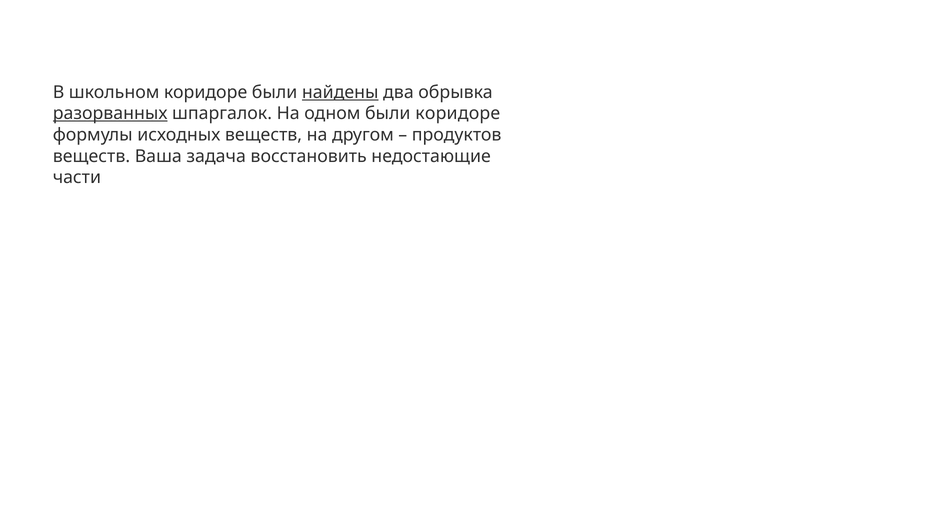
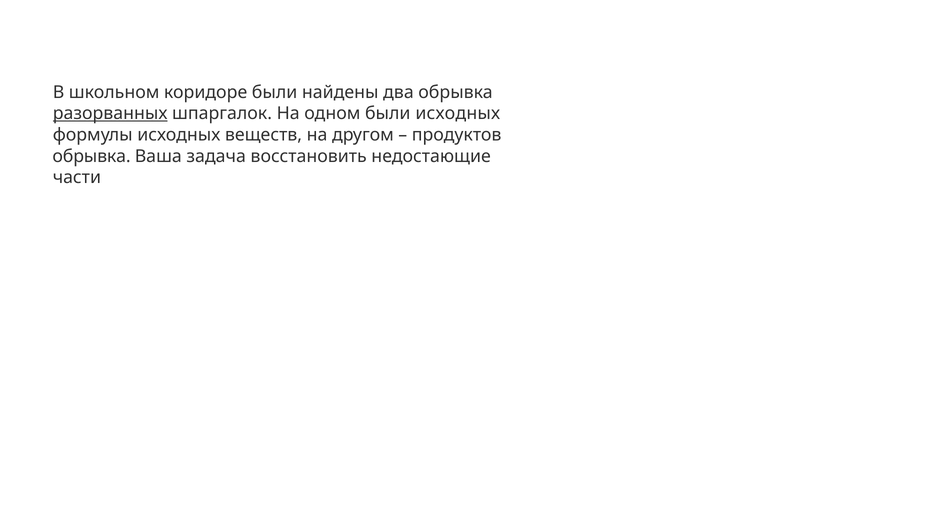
найдены underline: present -> none (340, 92)
были коридоре: коридоре -> исходных (458, 114)
веществ: веществ -> обрывка (92, 156)
